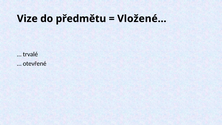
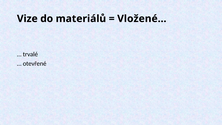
předmětu: předmětu -> materiálů (81, 19)
